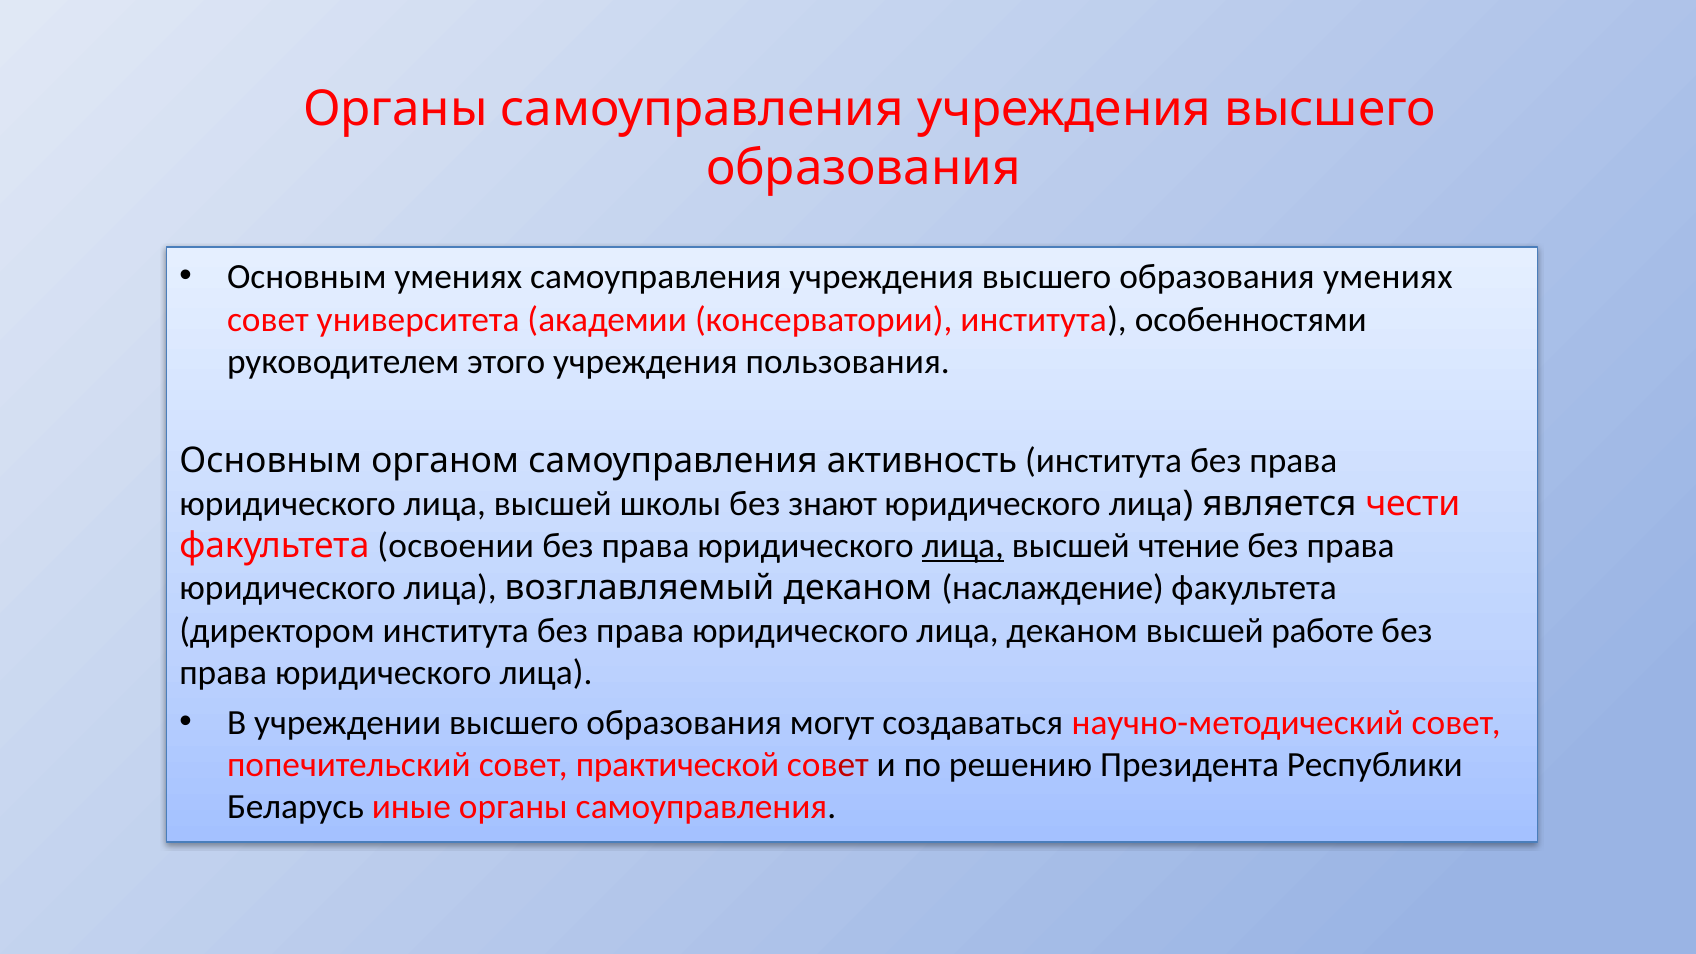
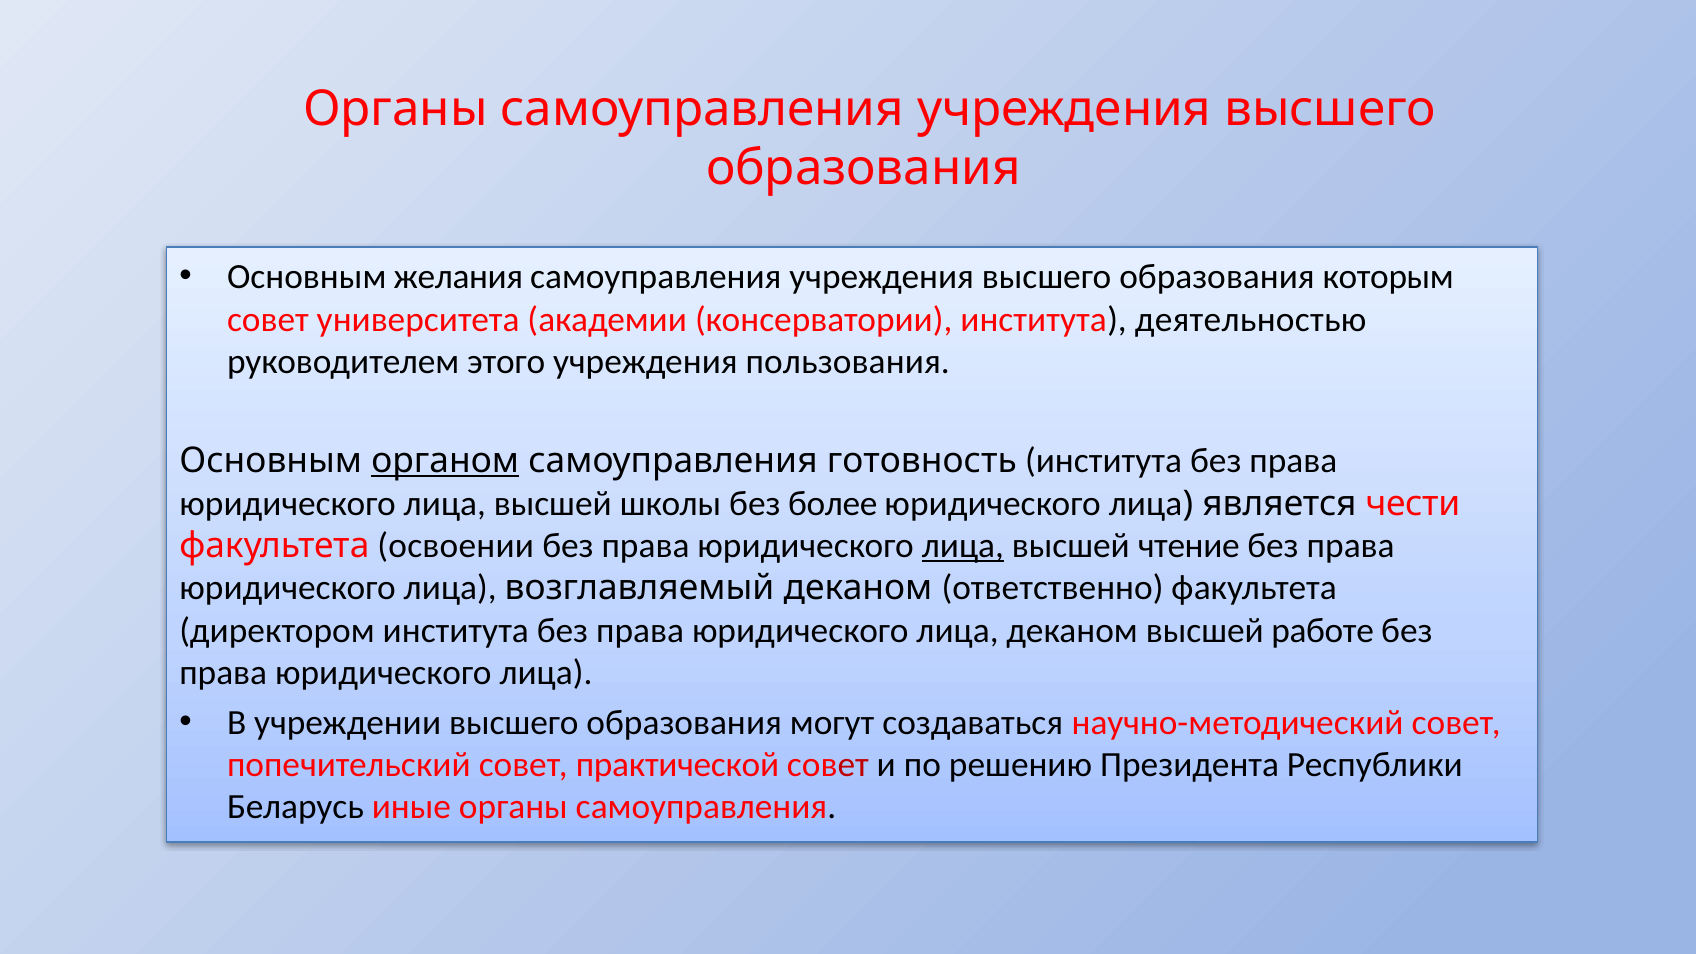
Основным умениях: умениях -> желания (458, 277)
образования умениях: умениях -> которым (1388, 277)
особенностями: особенностями -> деятельностью (1251, 320)
органом underline: none -> present (445, 461)
активность: активность -> готовность (922, 461)
знают: знают -> более (833, 503)
наслаждение: наслаждение -> ответственно (1053, 588)
